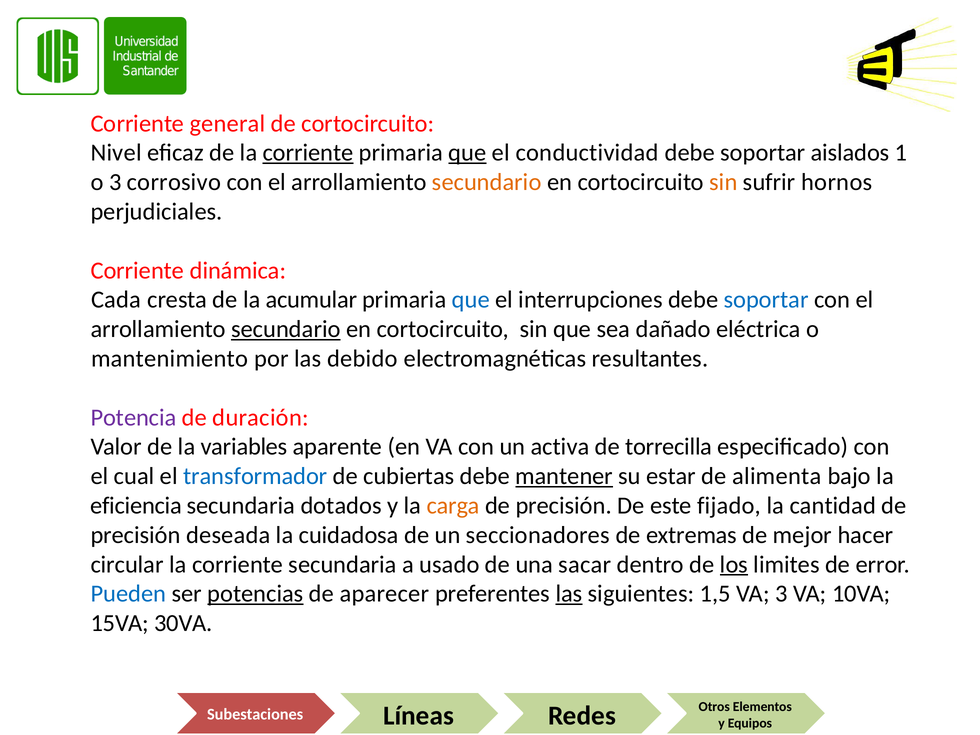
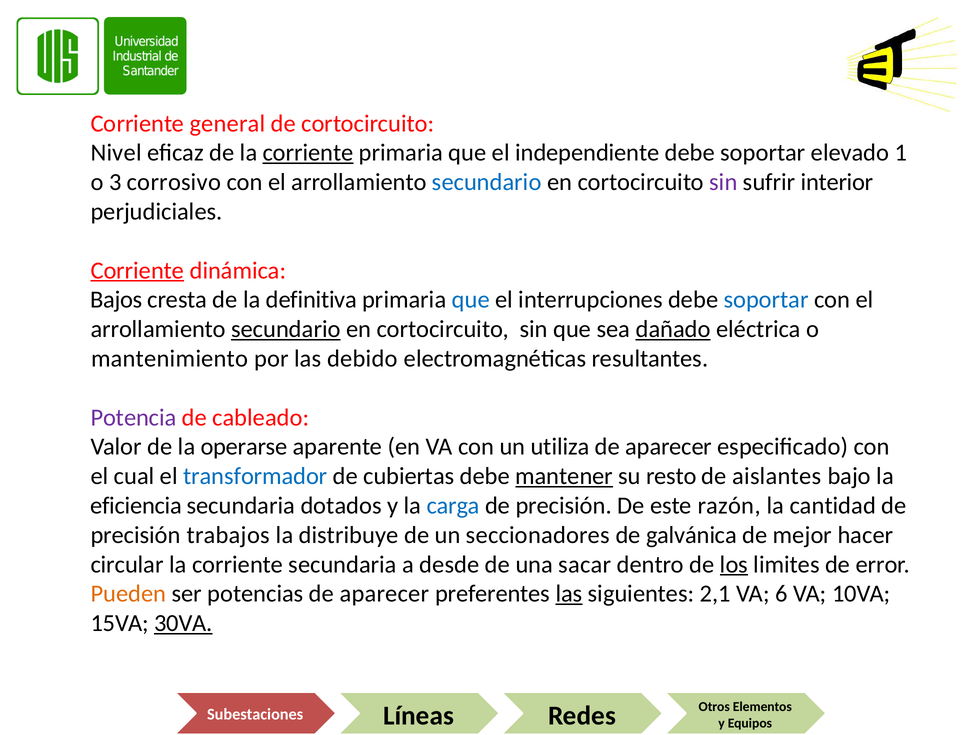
que underline: present -> none (467, 153)
conductividad: conductividad -> independiente (587, 153)
aislados: aislados -> elevado (850, 153)
secundario colour: orange -> blue (487, 182)
sin colour: orange -> purple (723, 182)
hornos: hornos -> interior (837, 182)
Corriente underline: none -> present (137, 270)
Cada: Cada -> Bajos (116, 300)
acumular: acumular -> definitiva (311, 300)
dañado underline: none -> present (673, 329)
duración: duración -> cableado (261, 417)
variables: variables -> operarse (244, 447)
activa: activa -> utiliza (560, 447)
torrecilla: torrecilla -> aparecer (669, 447)
estar: estar -> resto (671, 476)
alimenta: alimenta -> aislantes (777, 476)
carga colour: orange -> blue (453, 506)
fijado: fijado -> razón (729, 506)
deseada: deseada -> trabajos (228, 535)
cuidadosa: cuidadosa -> distribuye (349, 535)
extremas: extremas -> galvánica (691, 535)
usado: usado -> desde (449, 564)
Pueden colour: blue -> orange (128, 594)
potencias underline: present -> none (255, 594)
1,5: 1,5 -> 2,1 (715, 594)
VA 3: 3 -> 6 (781, 594)
30VA underline: none -> present (183, 623)
